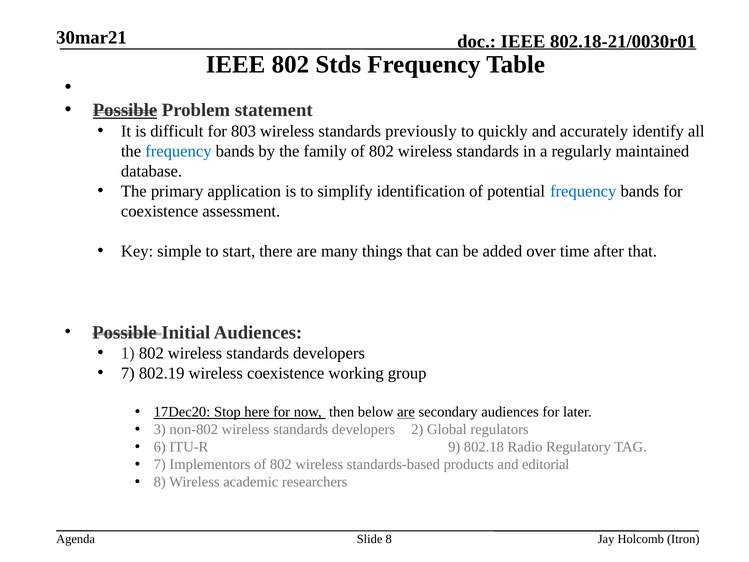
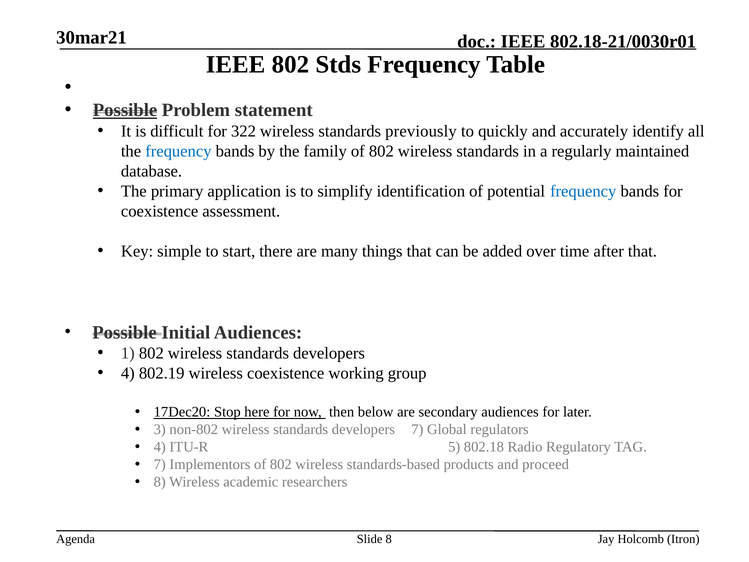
803: 803 -> 322 (244, 131)
7: 7 -> 4 (128, 373)
are underline: present -> none (406, 412)
developers 2: 2 -> 7 (417, 429)
6: 6 -> 4 (160, 447)
9: 9 -> 5 (454, 447)
editorial: editorial -> proceed (546, 464)
